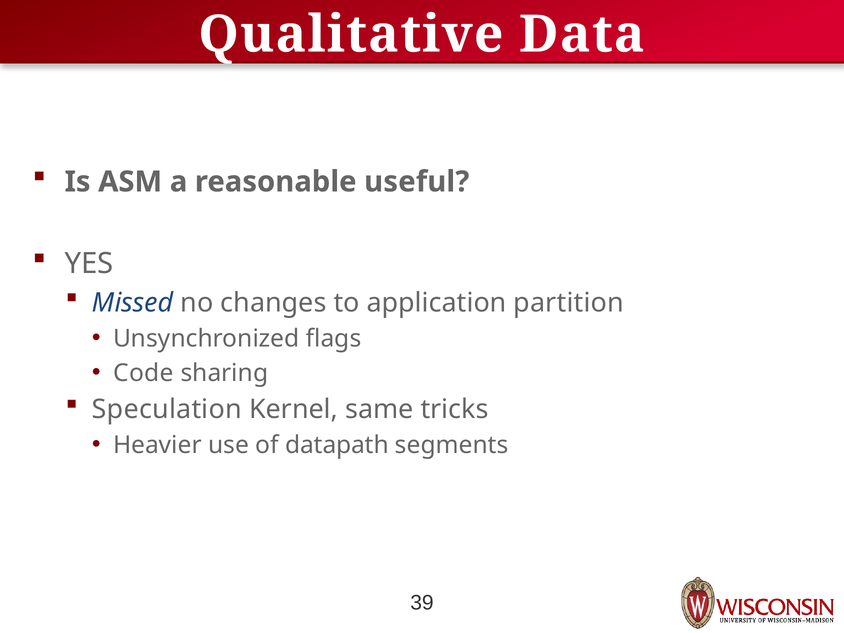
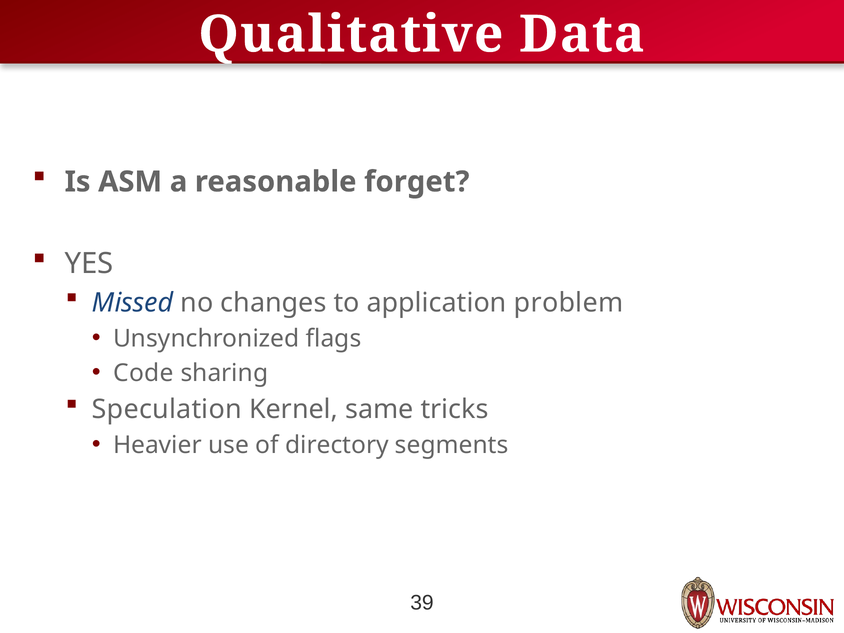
useful: useful -> forget (417, 182)
partition: partition -> problem (569, 303)
datapath: datapath -> directory (337, 445)
